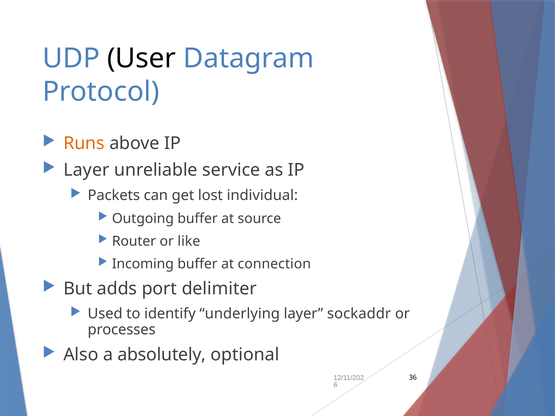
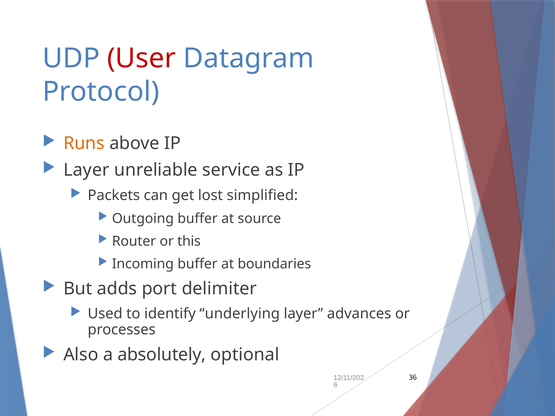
User colour: black -> red (142, 58)
individual: individual -> simplified (262, 195)
like: like -> this (189, 241)
connection: connection -> boundaries (274, 264)
sockaddr: sockaddr -> advances (359, 314)
